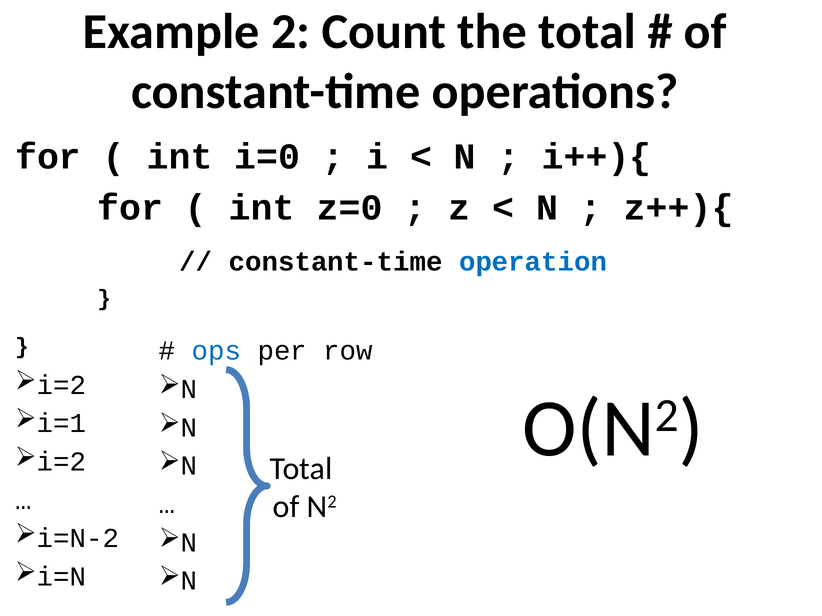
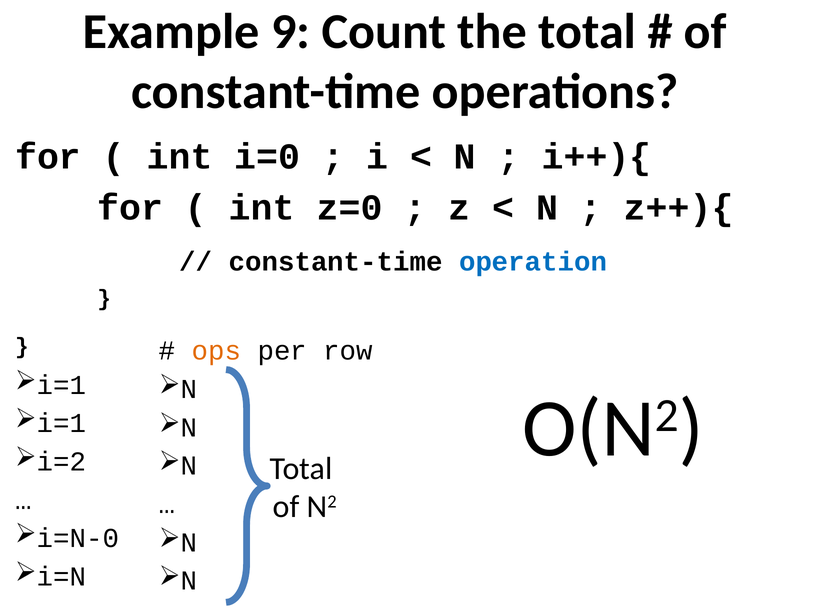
2: 2 -> 9 (291, 32)
ops colour: blue -> orange (216, 351)
i=2: i=2 -> i=1 (61, 385)
i=N-2: i=N-2 -> i=N-0 (78, 539)
